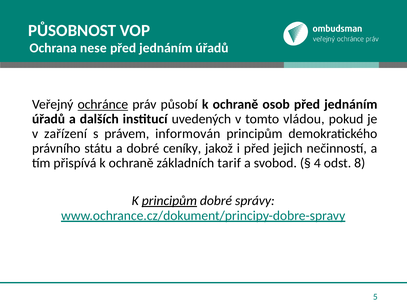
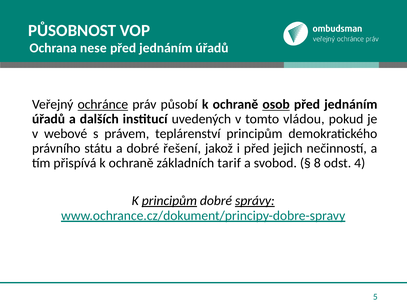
osob underline: none -> present (276, 105)
zařízení: zařízení -> webové (66, 134)
informován: informován -> teplárenství (188, 134)
ceníky: ceníky -> řešení (182, 148)
4: 4 -> 8 (317, 163)
8: 8 -> 4 (360, 163)
správy underline: none -> present (255, 201)
